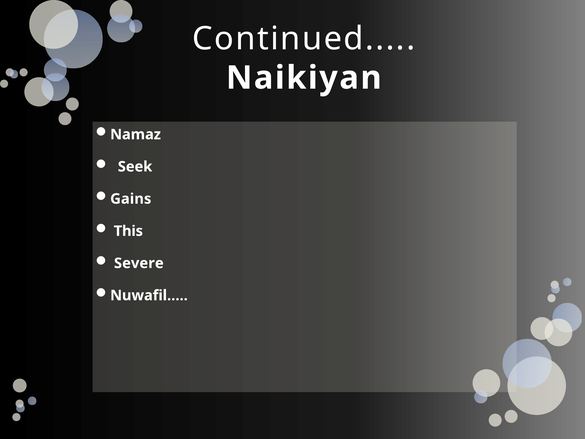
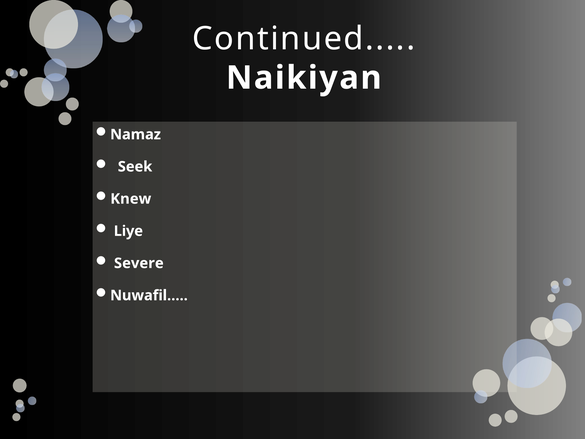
Gains: Gains -> Knew (131, 199)
This: This -> Liye (128, 231)
